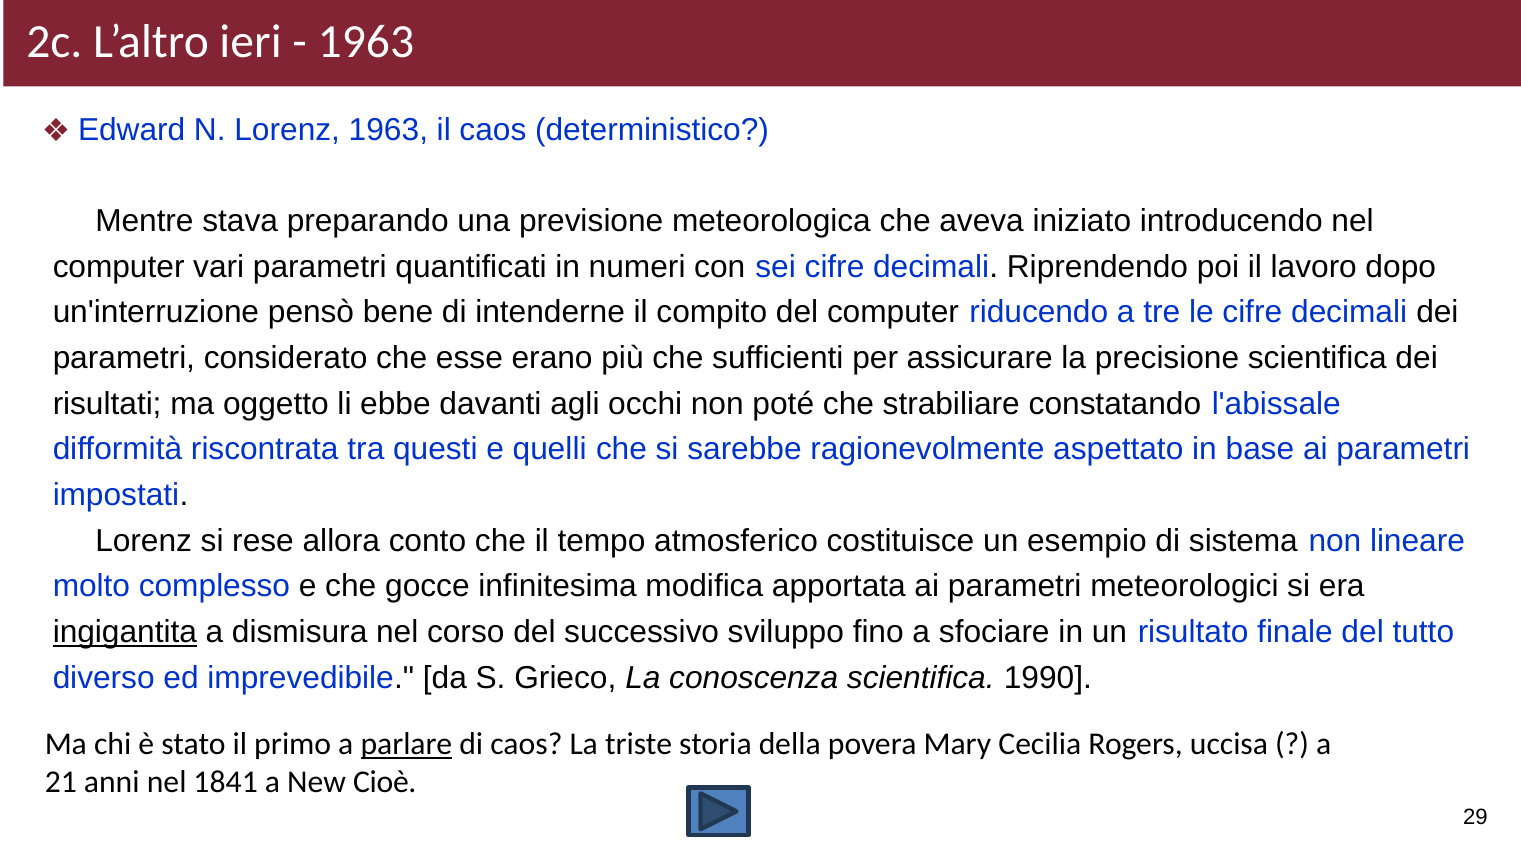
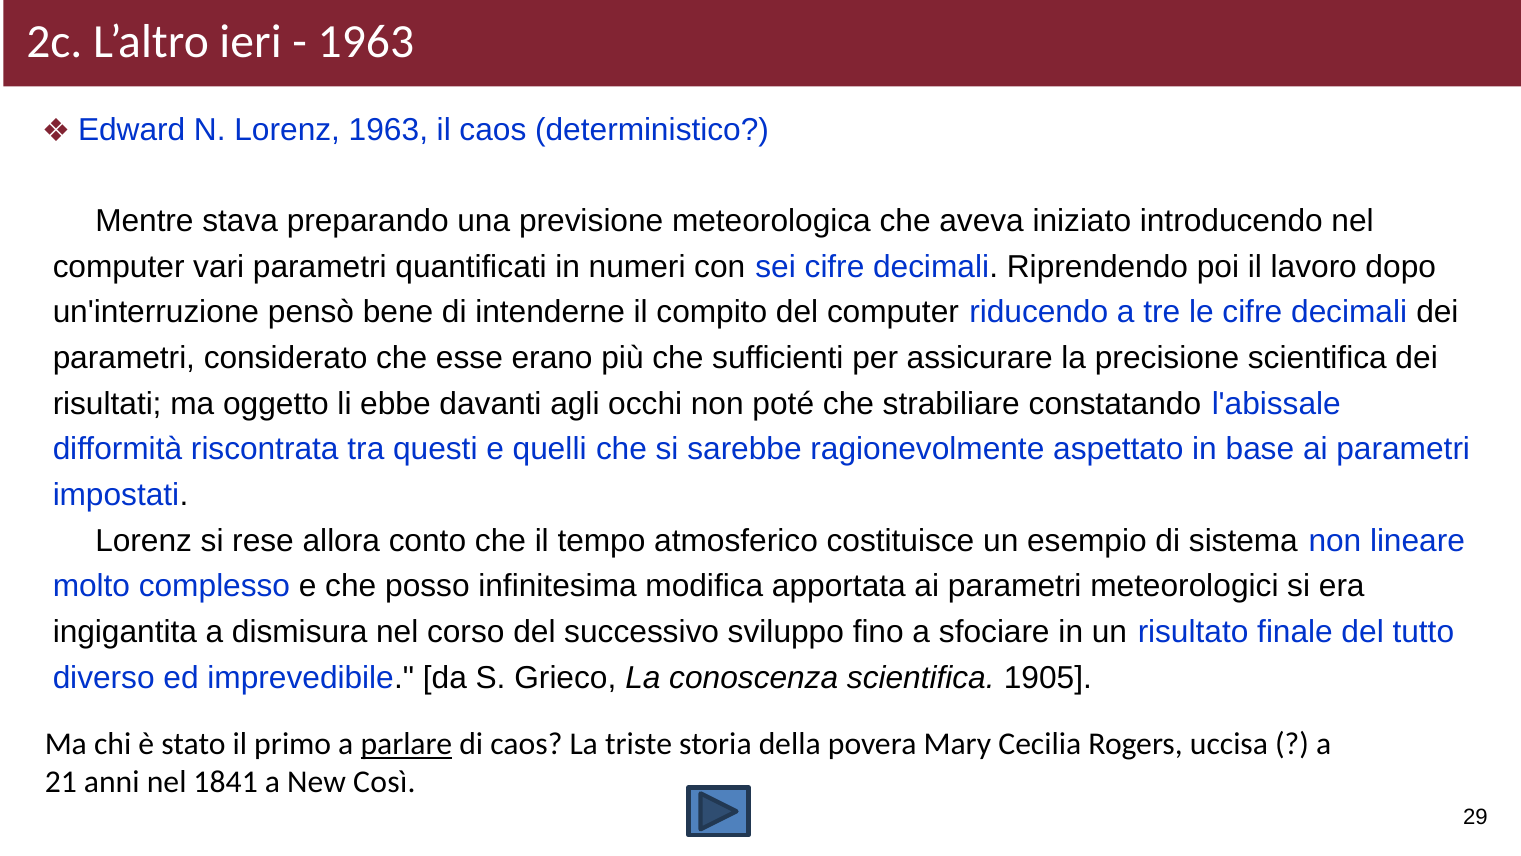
gocce: gocce -> posso (427, 586)
ingigantita underline: present -> none (125, 632)
1990: 1990 -> 1905 (1048, 677)
Cioè: Cioè -> Così (384, 782)
